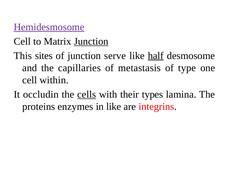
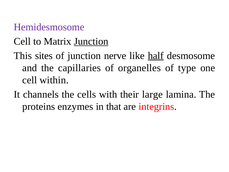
Hemidesmosome underline: present -> none (49, 27)
serve: serve -> nerve (115, 56)
metastasis: metastasis -> organelles (139, 68)
occludin: occludin -> channels (41, 94)
cells underline: present -> none (87, 94)
types: types -> large (152, 94)
in like: like -> that (114, 106)
